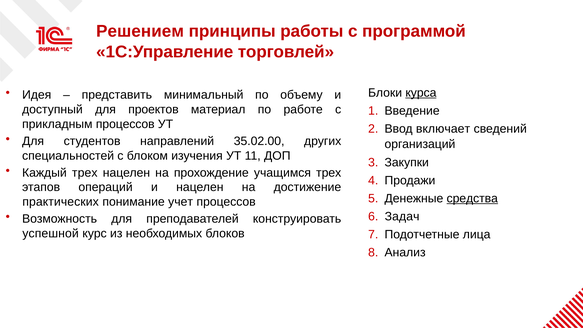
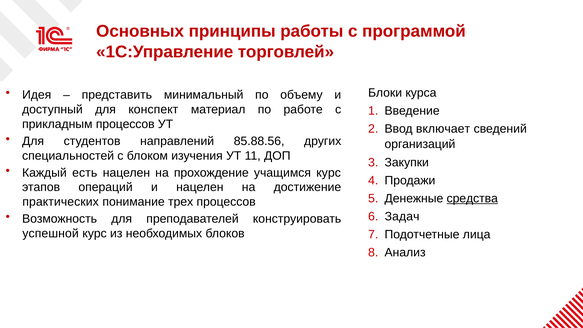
Решением: Решением -> Основных (140, 31)
курса underline: present -> none (421, 93)
проектов: проектов -> конспект (153, 109)
35.02.00: 35.02.00 -> 85.88.56 (259, 141)
Каждый трех: трех -> есть (85, 173)
учащимся трех: трех -> курс (329, 173)
учет: учет -> трех (181, 202)
